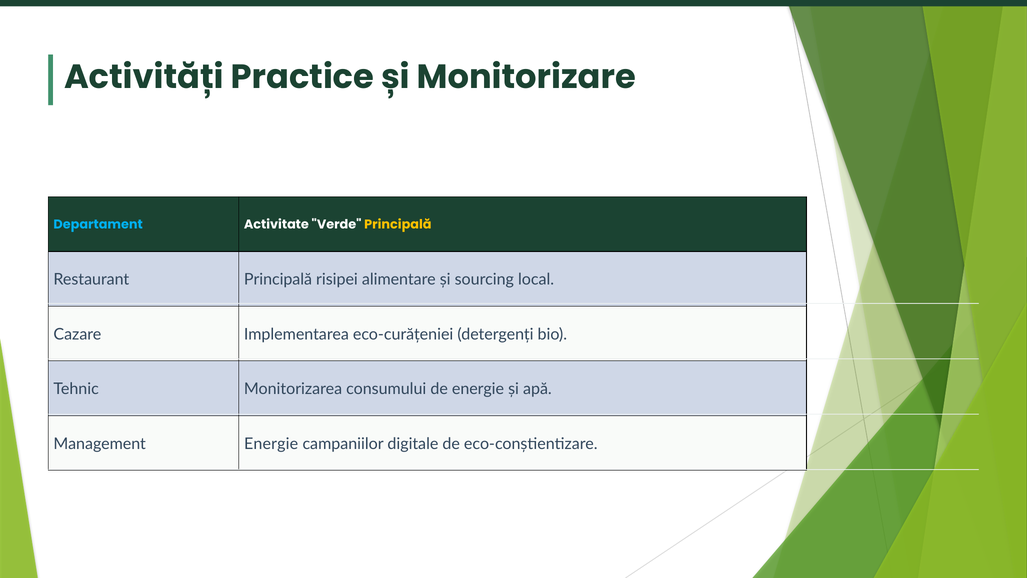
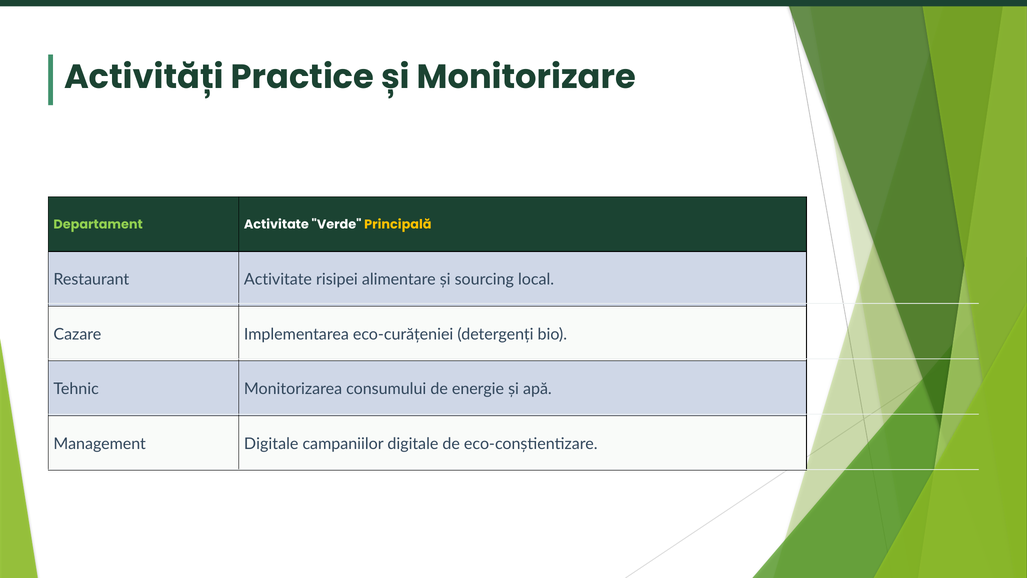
Departament colour: light blue -> light green (98, 224)
Restaurant Principală: Principală -> Activitate (278, 279)
Management Energie: Energie -> Digitale (271, 444)
